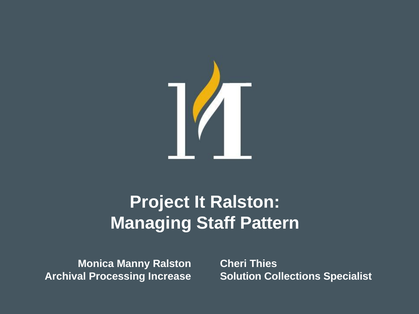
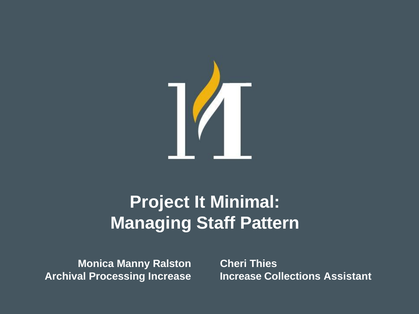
It Ralston: Ralston -> Minimal (245, 202)
Solution: Solution -> Increase (241, 277)
Specialist: Specialist -> Assistant (348, 277)
